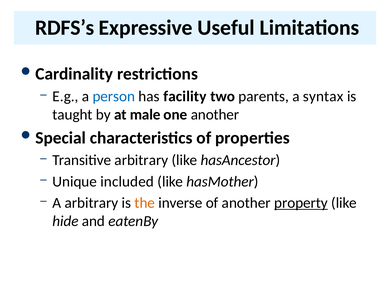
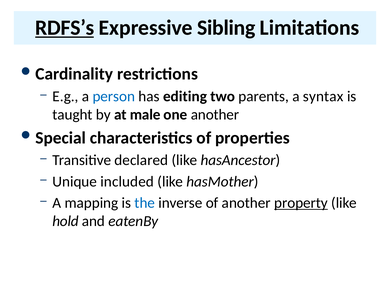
RDFS’s underline: none -> present (65, 28)
Useful: Useful -> Sibling (226, 28)
facility: facility -> editing (185, 96)
Transitive arbitrary: arbitrary -> declared (141, 160)
A arbitrary: arbitrary -> mapping (91, 202)
the colour: orange -> blue (145, 202)
hide: hide -> hold (66, 221)
